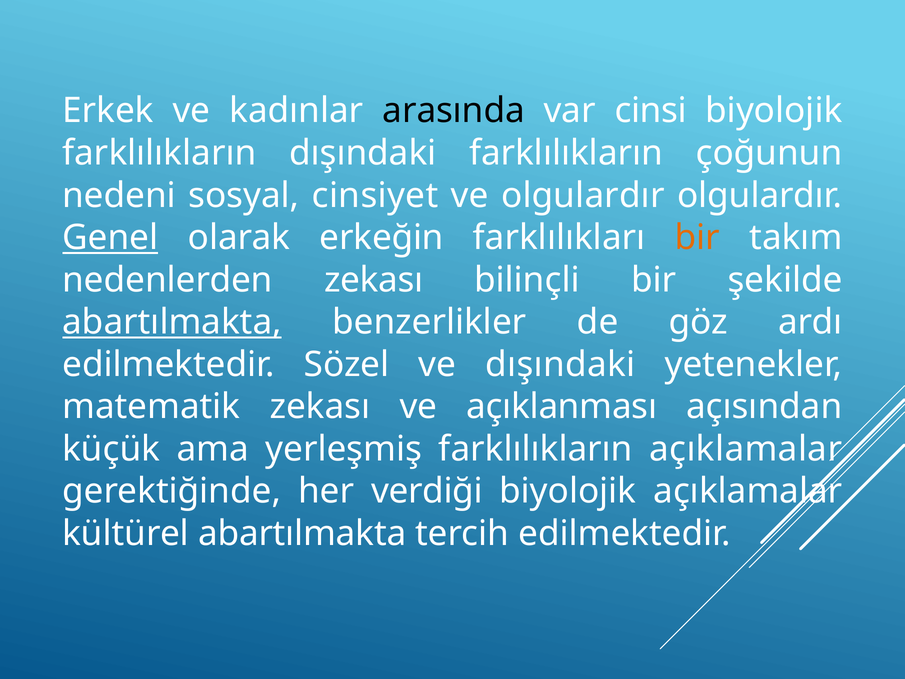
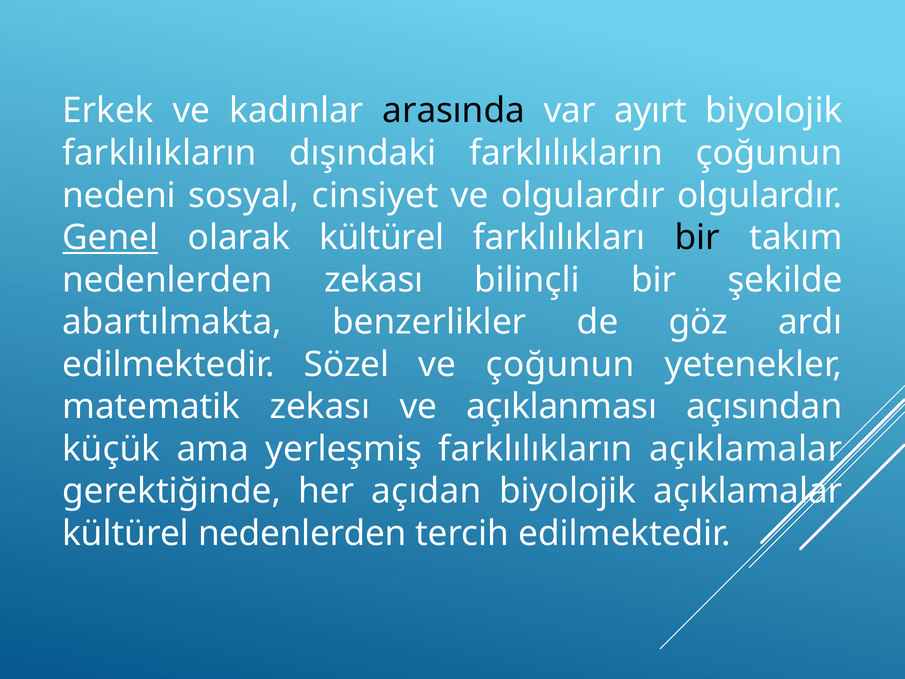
cinsi: cinsi -> ayırt (651, 111)
olarak erkeğin: erkeğin -> kültürel (382, 238)
bir colour: orange -> black (697, 238)
abartılmakta underline: present -> none (172, 322)
ve dışındaki: dışındaki -> çoğunun (560, 364)
verdiği: verdiği -> açıdan (427, 491)
kültürel abartılmakta: abartılmakta -> nedenlerden (302, 533)
